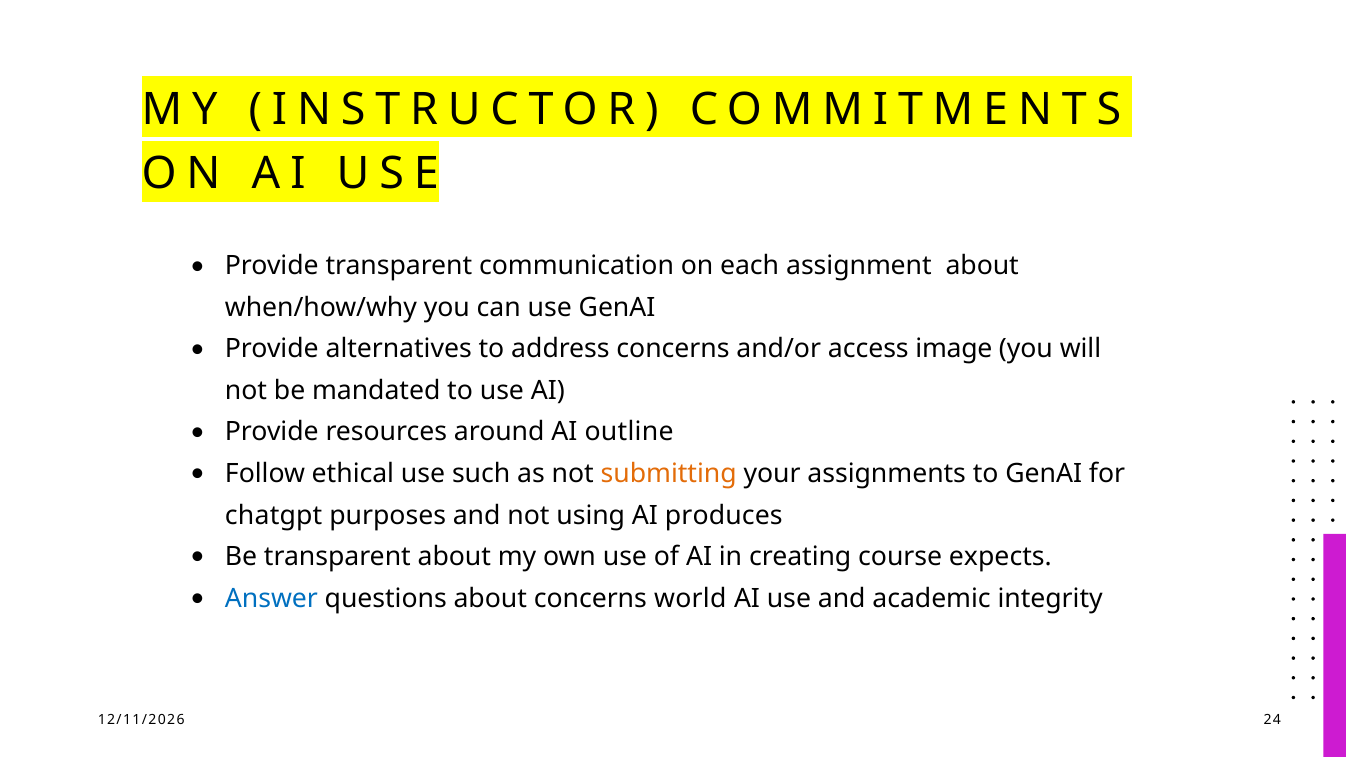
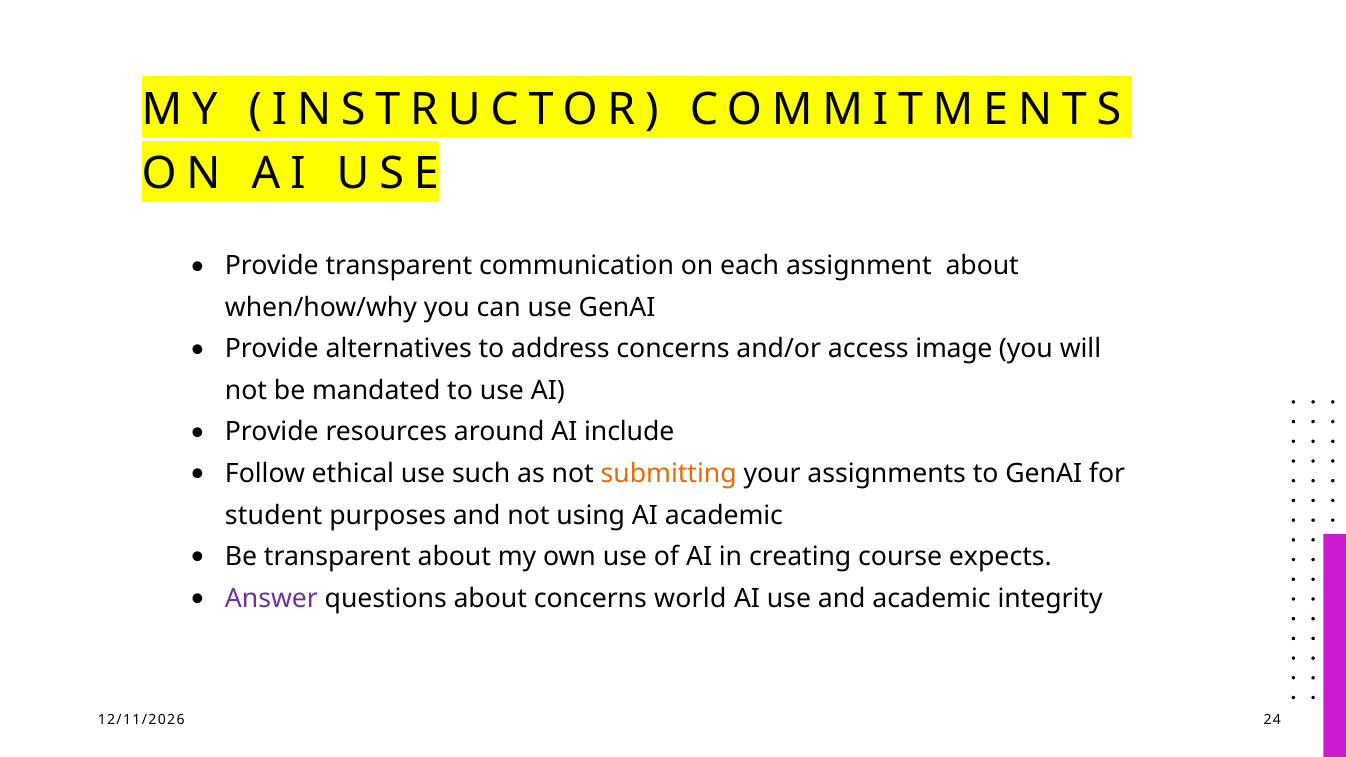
outline: outline -> include (629, 432)
chatgpt: chatgpt -> student (274, 515)
AI produces: produces -> academic (724, 515)
Answer colour: blue -> purple (271, 598)
